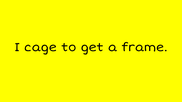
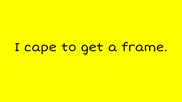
cage: cage -> cape (40, 47)
